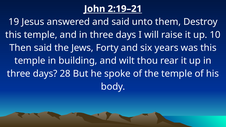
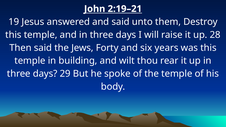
10: 10 -> 28 (215, 35)
28: 28 -> 29 (65, 74)
